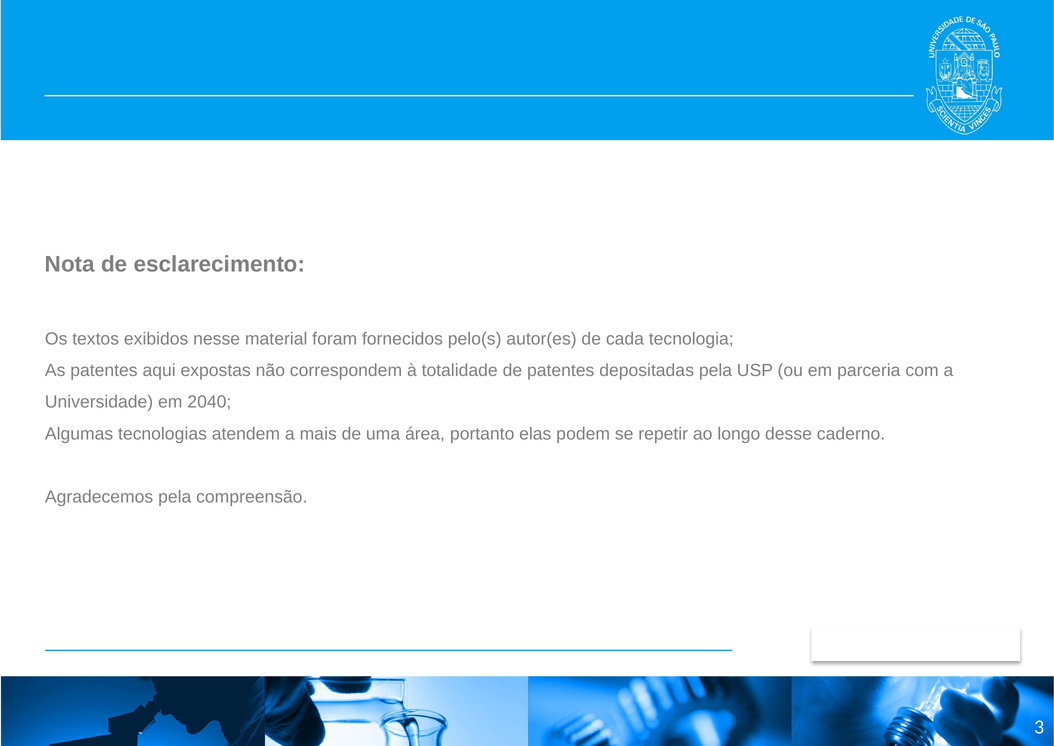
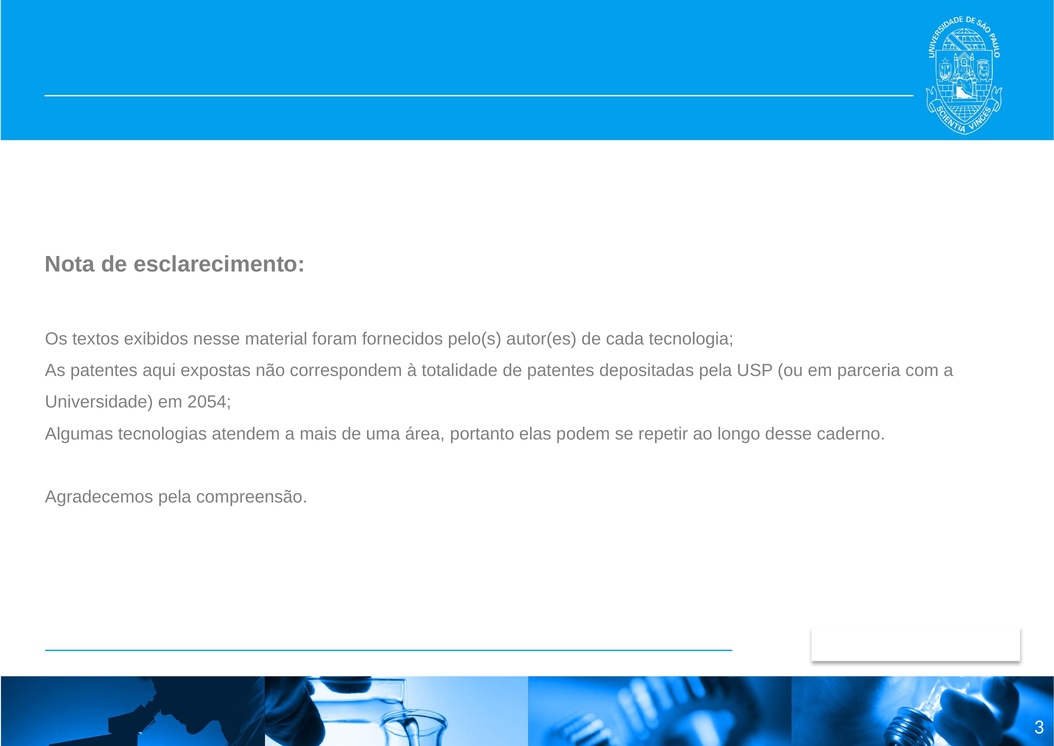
2040: 2040 -> 2054 (209, 402)
